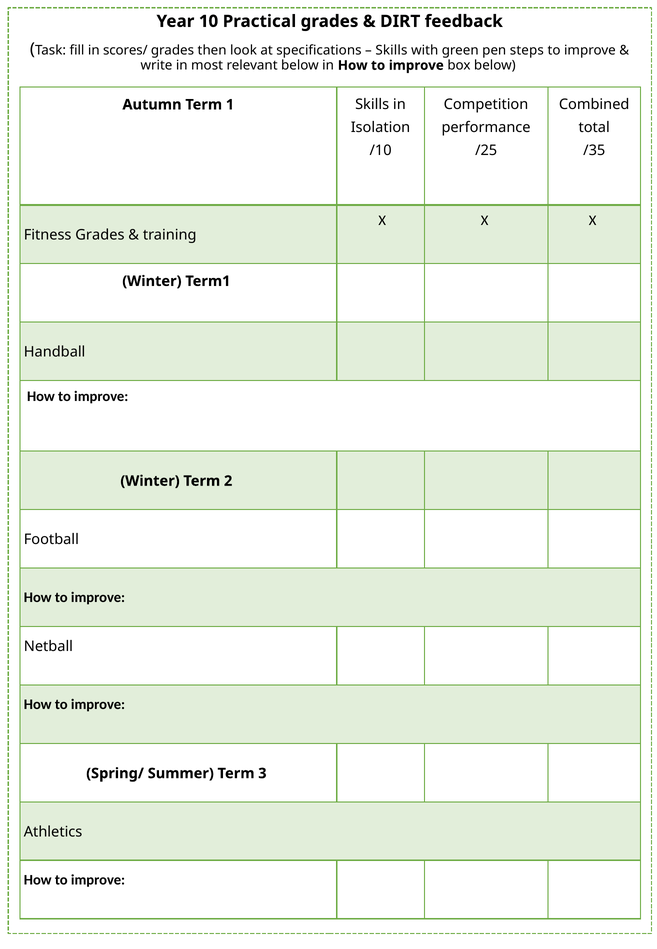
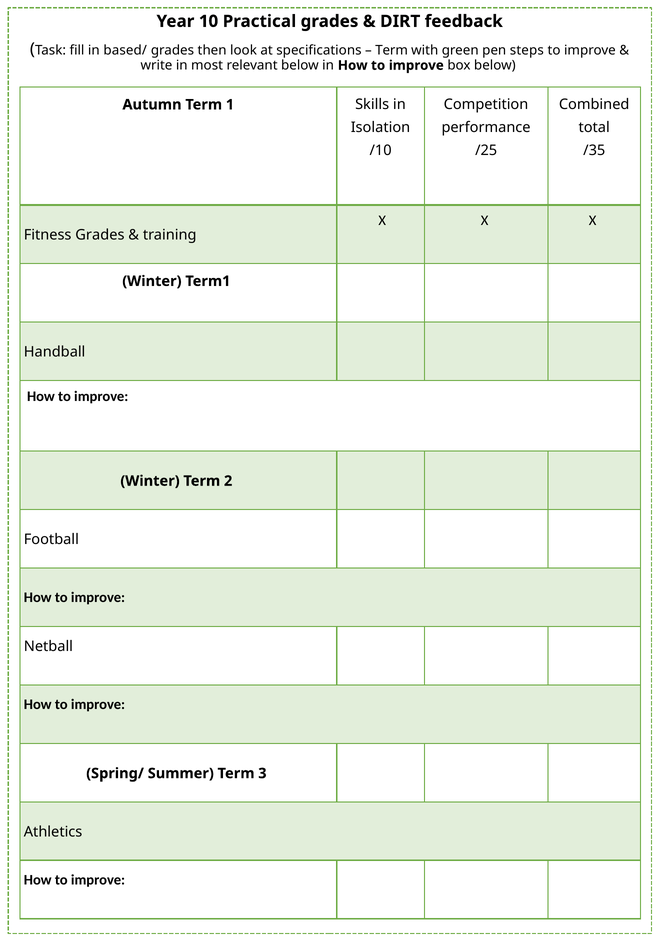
scores/: scores/ -> based/ (125, 50)
Skills: Skills -> Term (392, 50)
